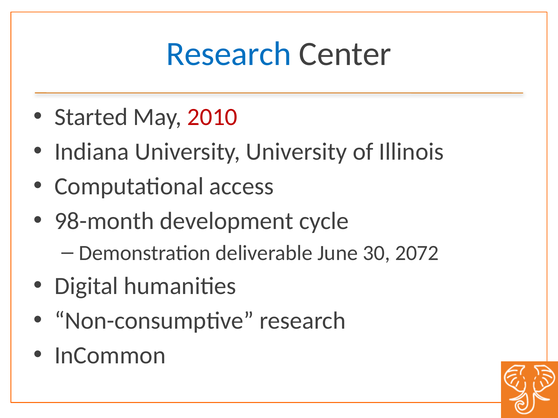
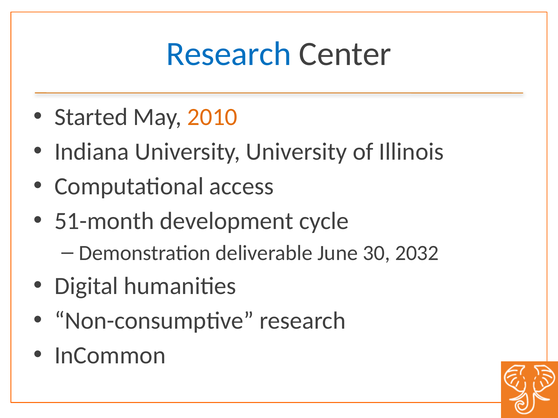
2010 colour: red -> orange (212, 117)
98-month: 98-month -> 51-month (104, 221)
2072: 2072 -> 2032 (417, 253)
